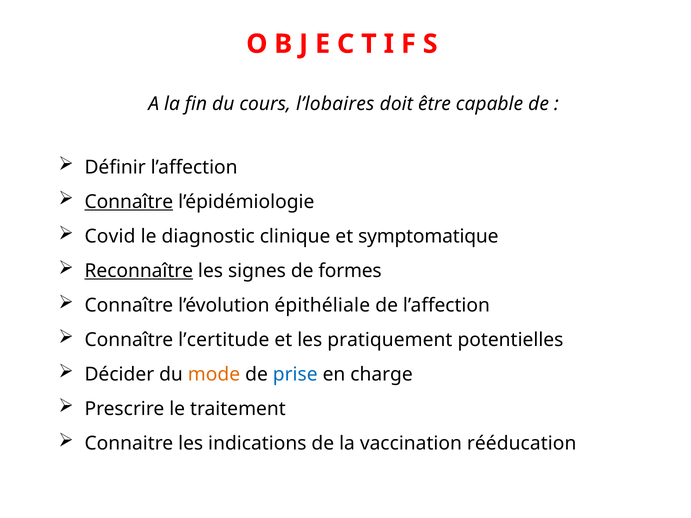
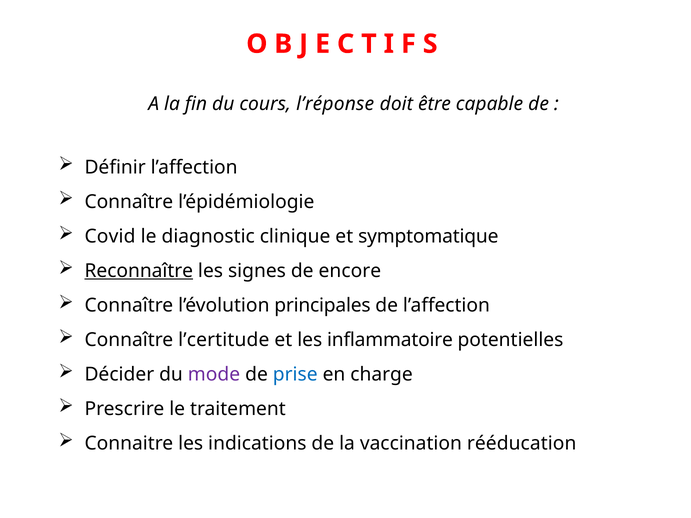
l’lobaires: l’lobaires -> l’réponse (335, 104)
Connaître underline: present -> none (129, 202)
formes: formes -> encore (350, 271)
épithéliale: épithéliale -> principales (322, 305)
pratiquement: pratiquement -> inflammatoire (390, 340)
mode colour: orange -> purple (214, 375)
